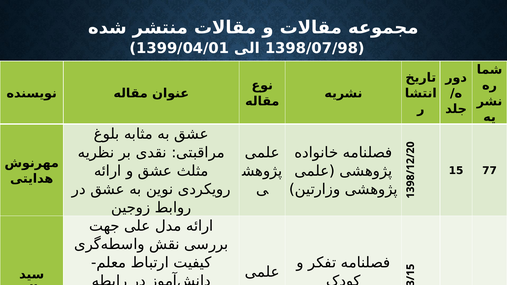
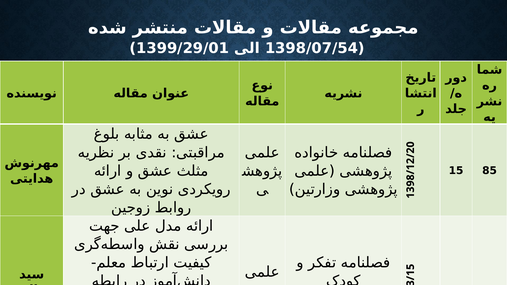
1399/04/01: 1399/04/01 -> 1399/29/01 (183, 48)
1398/07/98: 1398/07/98 -> 1398/07/54 (311, 48)
77: 77 -> 85 (490, 171)
